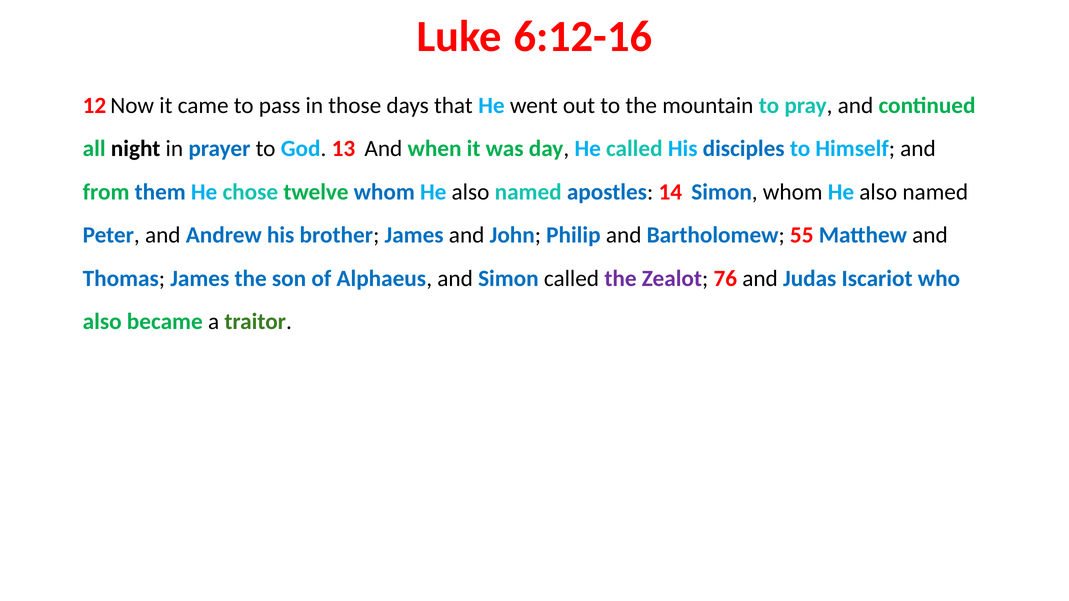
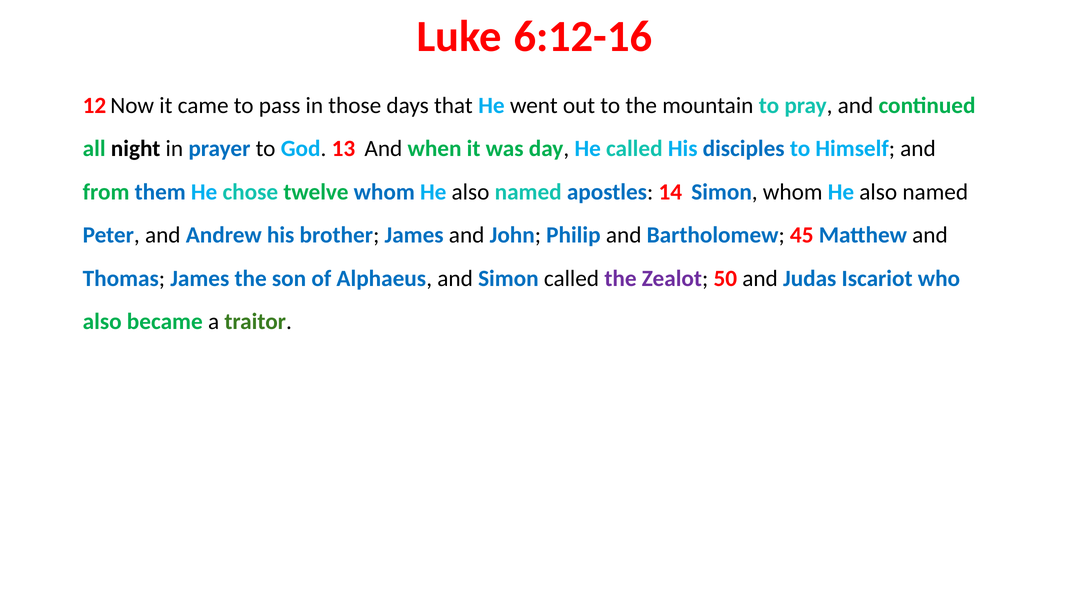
55: 55 -> 45 (802, 235)
76: 76 -> 50 (725, 279)
